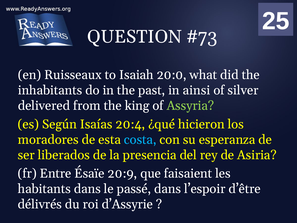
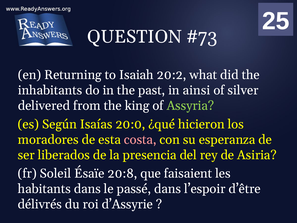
Ruisseaux: Ruisseaux -> Returning (73, 75)
20:0: 20:0 -> 20:2 (172, 75)
20:4: 20:4 -> 20:0 (130, 124)
costa colour: light blue -> pink (140, 139)
Entre: Entre -> Soleil (55, 173)
20:9: 20:9 -> 20:8 (122, 173)
